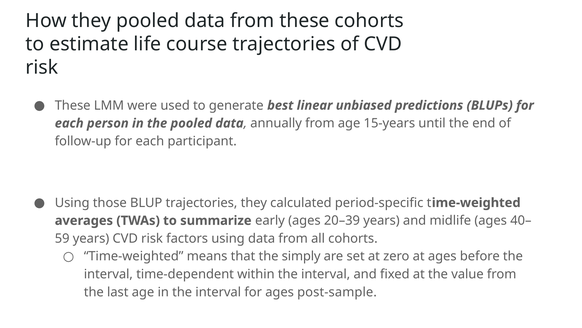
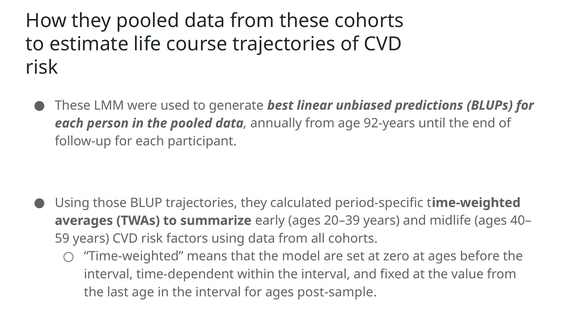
15-years: 15-years -> 92-years (389, 123)
simply: simply -> model (301, 256)
